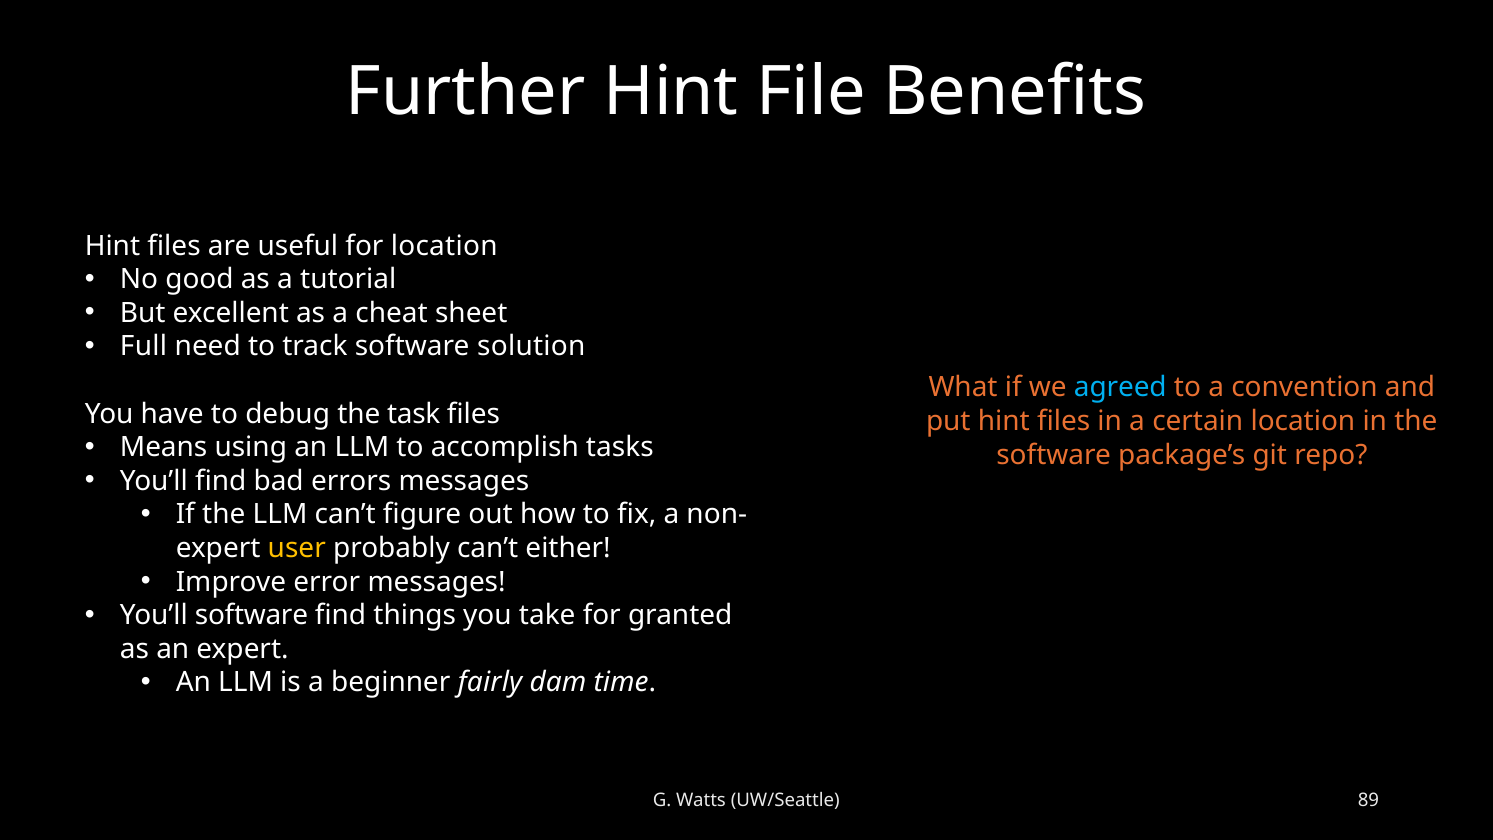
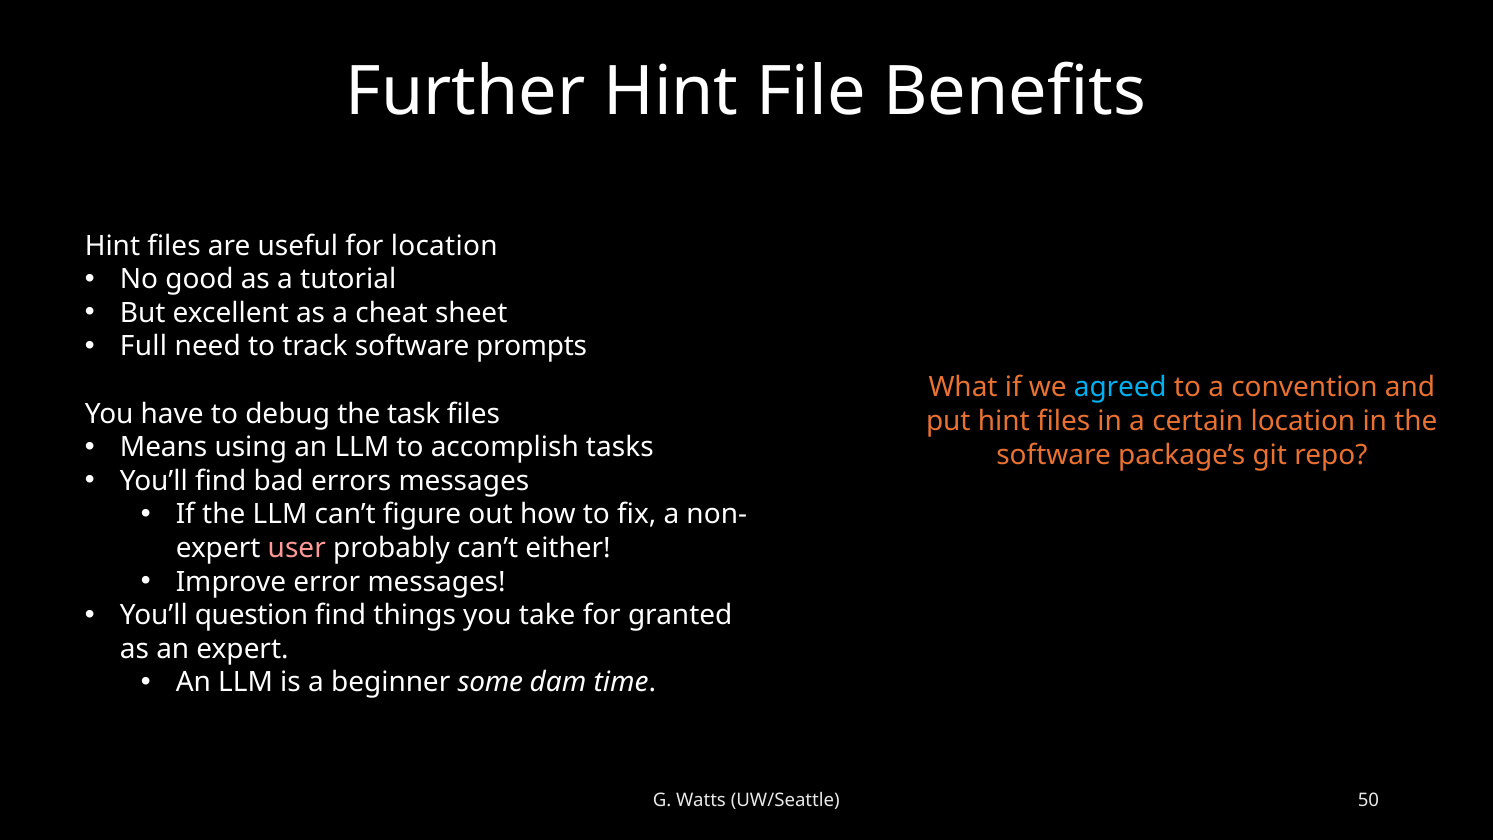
solution: solution -> prompts (532, 347)
user colour: yellow -> pink (297, 548)
You’ll software: software -> question (251, 615)
fairly: fairly -> some (490, 683)
89: 89 -> 50 (1368, 800)
